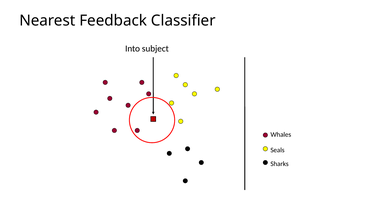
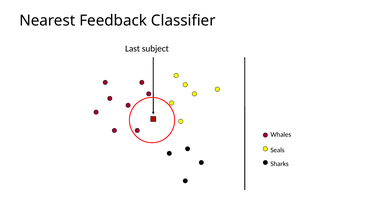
Into: Into -> Last (133, 49)
